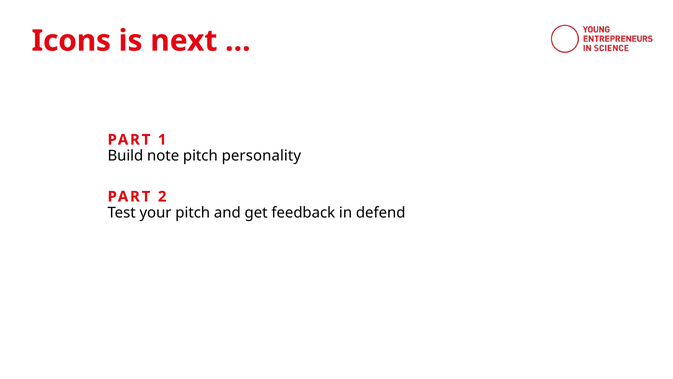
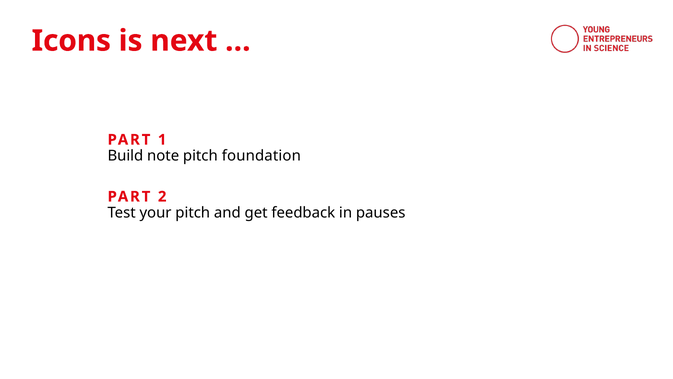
personality: personality -> foundation (261, 156)
defend: defend -> pauses (381, 213)
